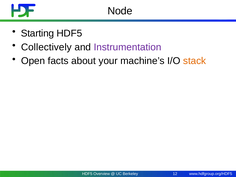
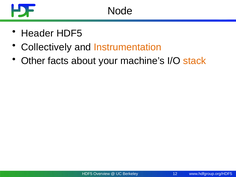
Starting: Starting -> Header (37, 33)
Instrumentation colour: purple -> orange (128, 47)
Open: Open -> Other (33, 61)
